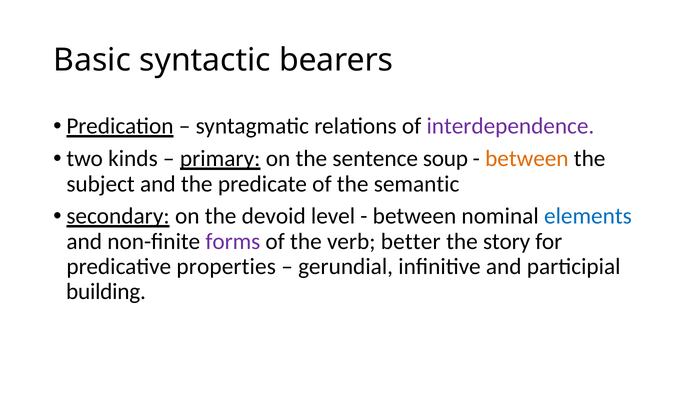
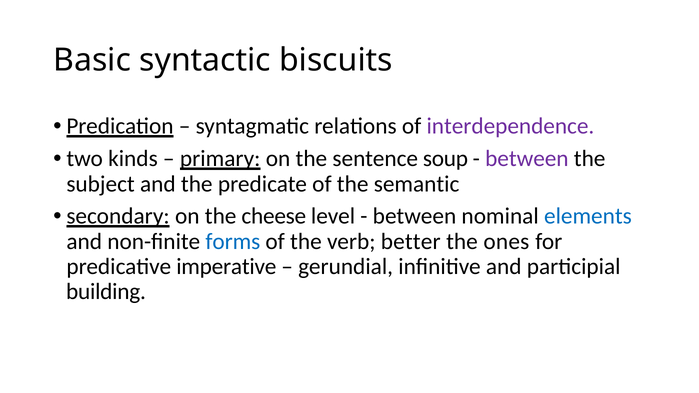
bearers: bearers -> biscuits (336, 60)
between colour: orange -> purple (527, 159)
devoid: devoid -> cheese (274, 216)
forms colour: purple -> blue (233, 242)
story: story -> ones (506, 242)
properties: properties -> imperative (226, 267)
